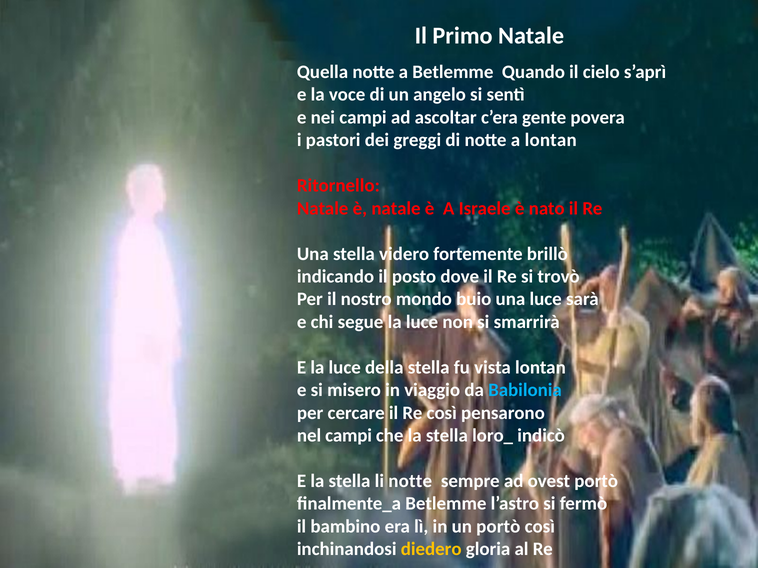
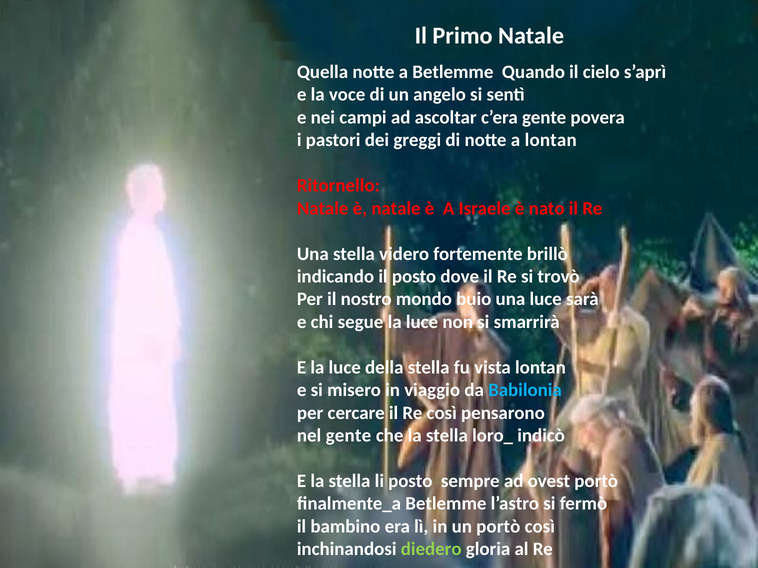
nel campi: campi -> gente (348, 436)
li notte: notte -> posto (410, 481)
diedero colour: yellow -> light green (431, 550)
